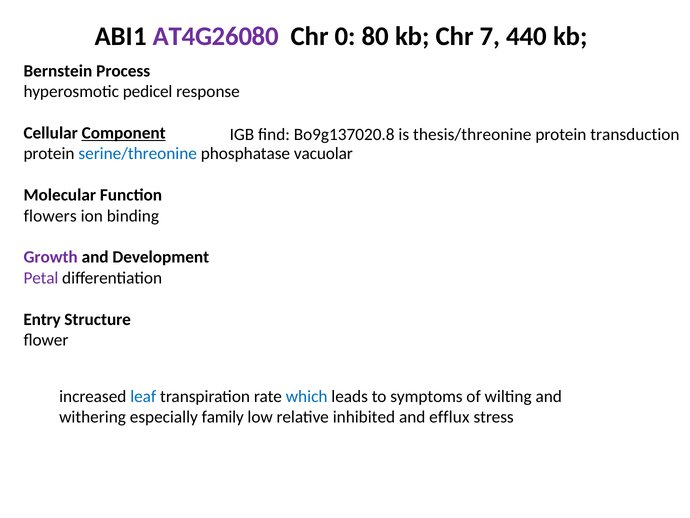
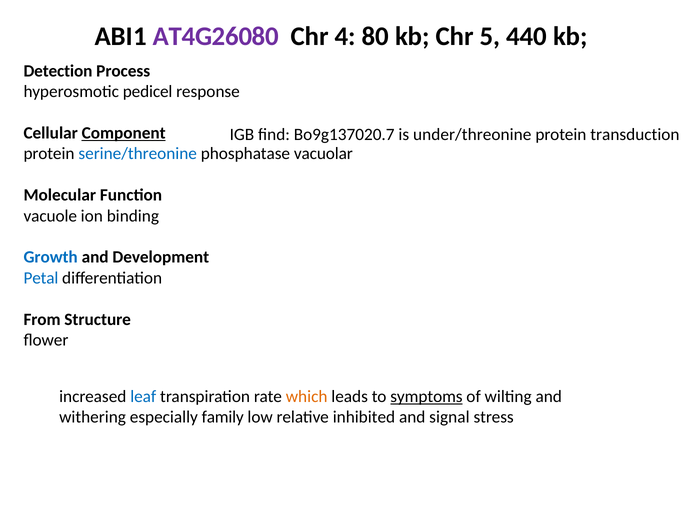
0: 0 -> 4 (345, 36)
7: 7 -> 5 (490, 36)
Bernstein: Bernstein -> Detection (58, 71)
Bo9g137020.8: Bo9g137020.8 -> Bo9g137020.7 (344, 134)
thesis/threonine: thesis/threonine -> under/threonine (472, 134)
flowers: flowers -> vacuole (50, 216)
Growth colour: purple -> blue (51, 257)
Petal colour: purple -> blue (41, 278)
Entry: Entry -> From (42, 319)
which colour: blue -> orange (307, 396)
symptoms underline: none -> present (426, 396)
efflux: efflux -> signal (449, 417)
